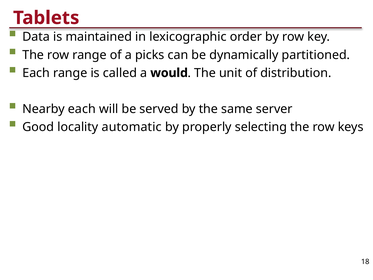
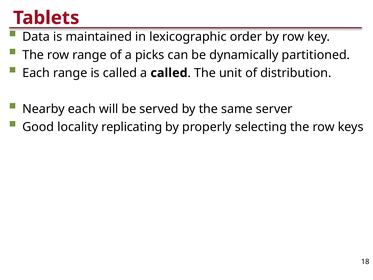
a would: would -> called (169, 73)
automatic: automatic -> replicating (132, 127)
